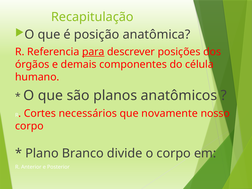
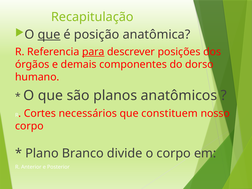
que underline: none -> present (49, 35)
célula: célula -> dorso (199, 64)
novamente: novamente -> constituem (170, 113)
